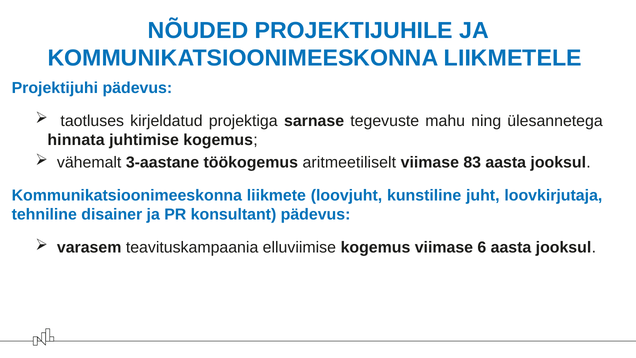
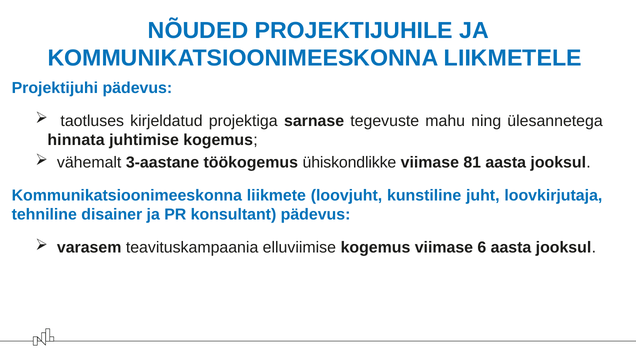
aritmeetiliselt: aritmeetiliselt -> ühiskondlikke (349, 162)
83: 83 -> 81 (472, 162)
